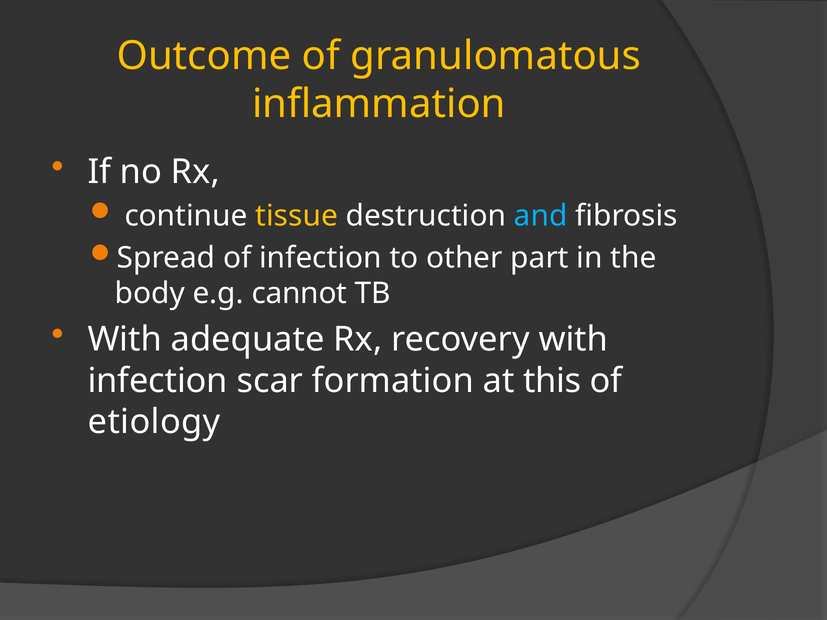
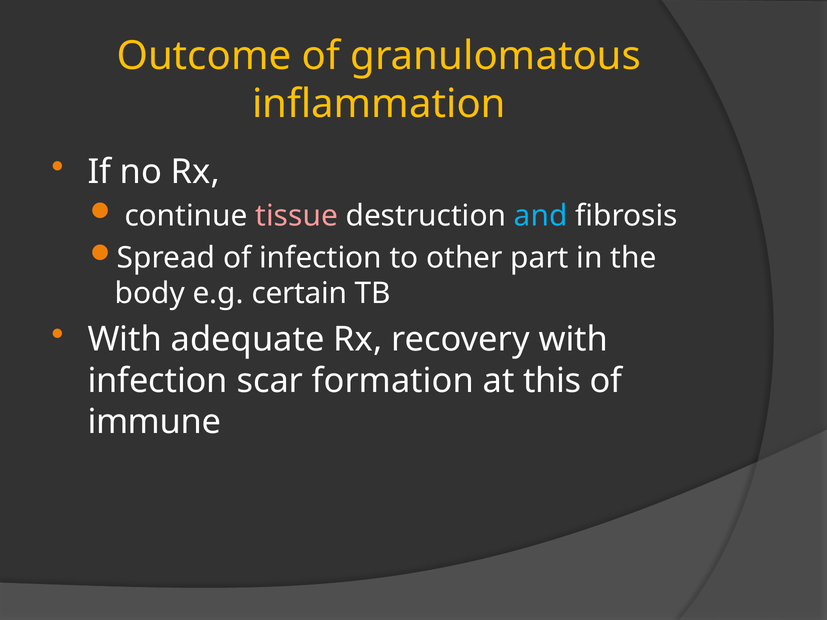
tissue colour: yellow -> pink (297, 216)
cannot: cannot -> certain (299, 294)
etiology: etiology -> immune (154, 422)
